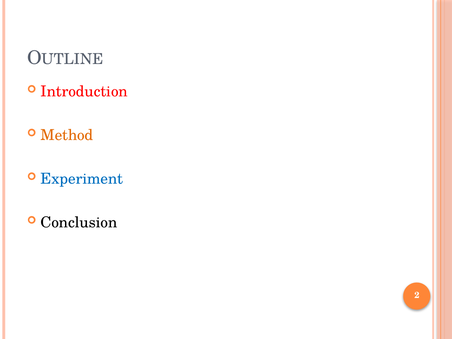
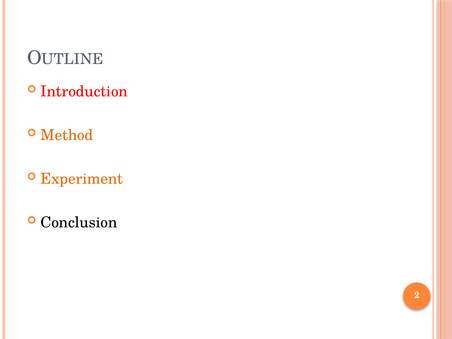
Experiment colour: blue -> orange (82, 179)
